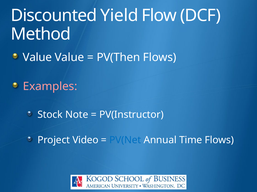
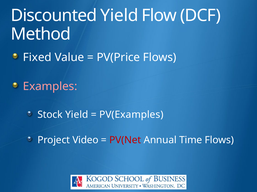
Value: Value -> Fixed (37, 58)
PV(Then: PV(Then -> PV(Price (118, 58)
Stock Note: Note -> Yield (77, 115)
PV(Instructor: PV(Instructor -> PV(Examples (131, 115)
PV(Net colour: blue -> red (125, 141)
